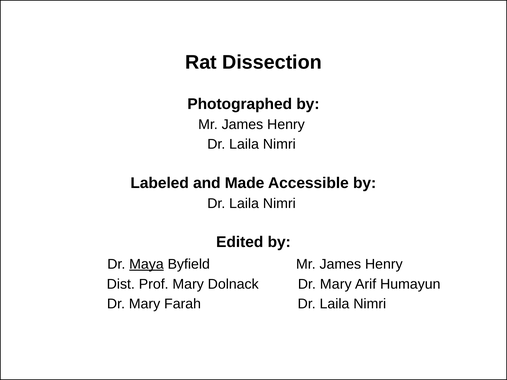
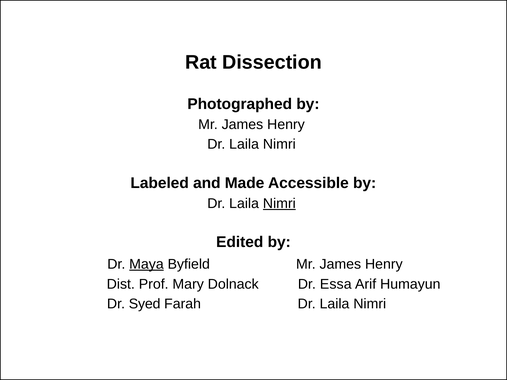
Nimri underline: none -> present (279, 204)
Dolnack Dr Mary: Mary -> Essa (336, 284)
Mary: Mary -> Syed (145, 304)
